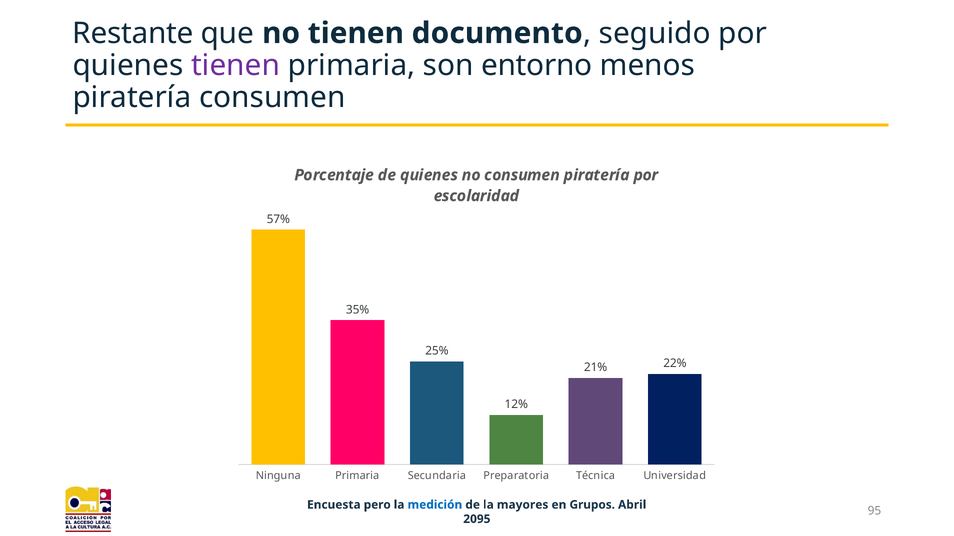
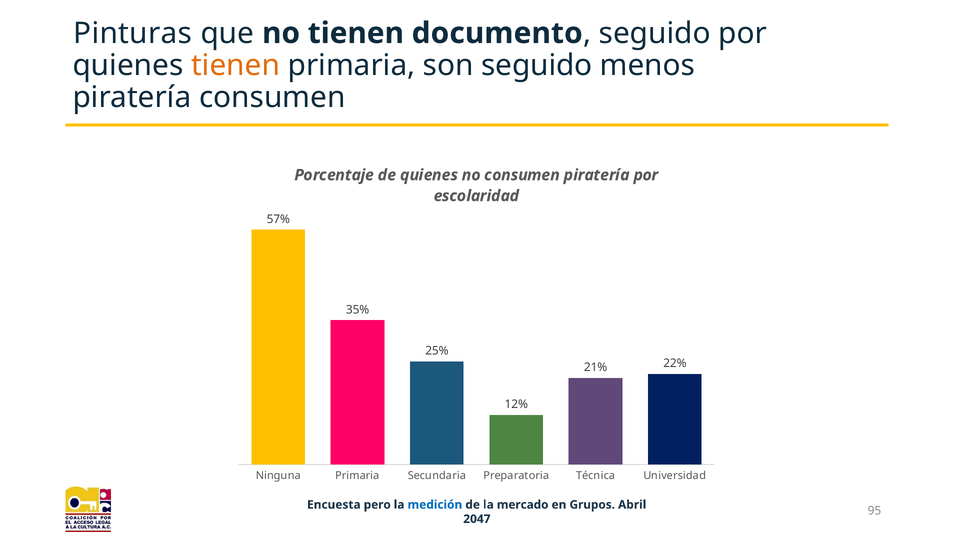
Restante: Restante -> Pinturas (133, 33)
tienen colour: purple -> orange (236, 65)
son entorno: entorno -> seguido (537, 65)
mayores: mayores -> mercado (523, 505)
2095: 2095 -> 2047 (477, 520)
